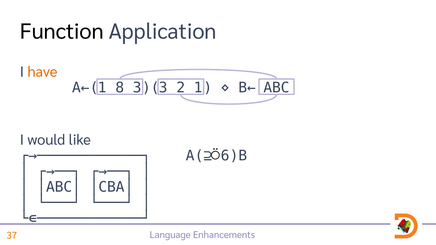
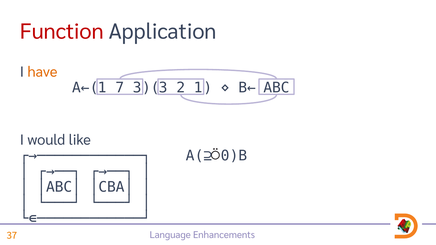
Function colour: black -> red (62, 32)
8: 8 -> 7 (120, 88)
6)B: 6)B -> 0)B (234, 156)
